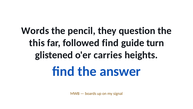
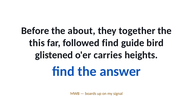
Words: Words -> Before (35, 31)
pencil: pencil -> about (82, 31)
question: question -> together (137, 31)
turn: turn -> bird (155, 43)
